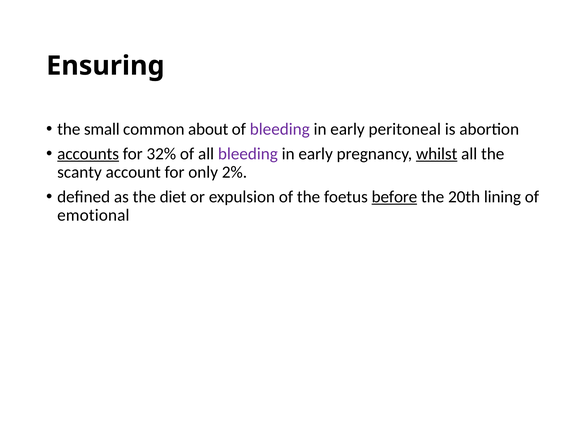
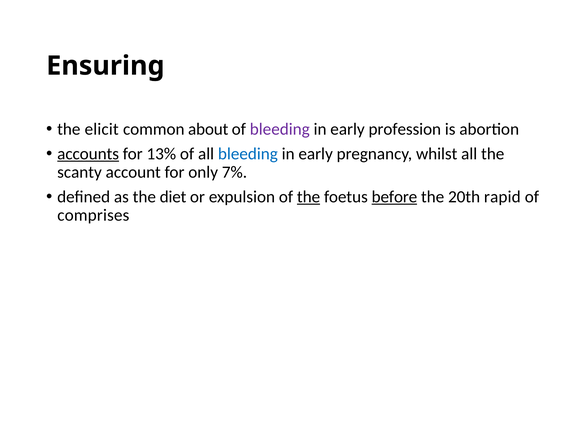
small: small -> elicit (102, 129)
peritoneal: peritoneal -> profession (405, 129)
32%: 32% -> 13% (161, 154)
bleeding colour: purple -> blue (248, 154)
whilst underline: present -> none (437, 154)
2%: 2% -> 7% (234, 172)
the underline: none -> present (309, 197)
lining: lining -> rapid (502, 197)
emotional: emotional -> comprises (93, 215)
